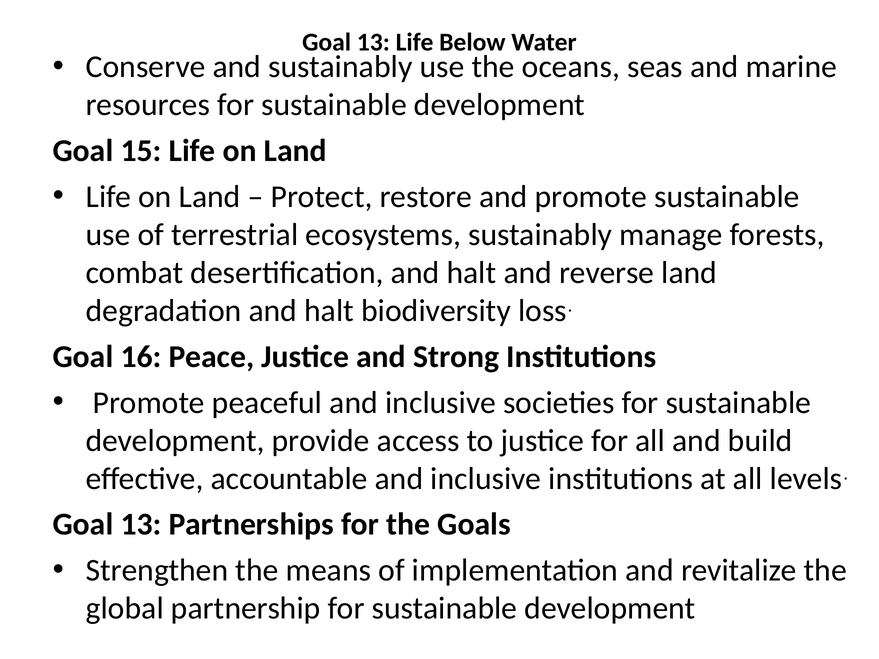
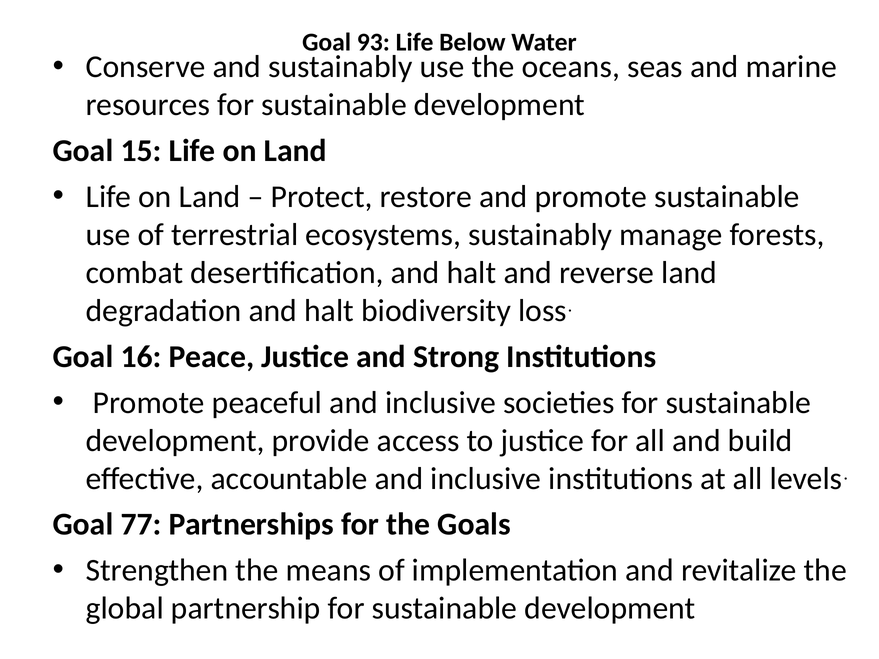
13: 13 -> 93 (373, 42)
13: 13 -> 77 (141, 525)
